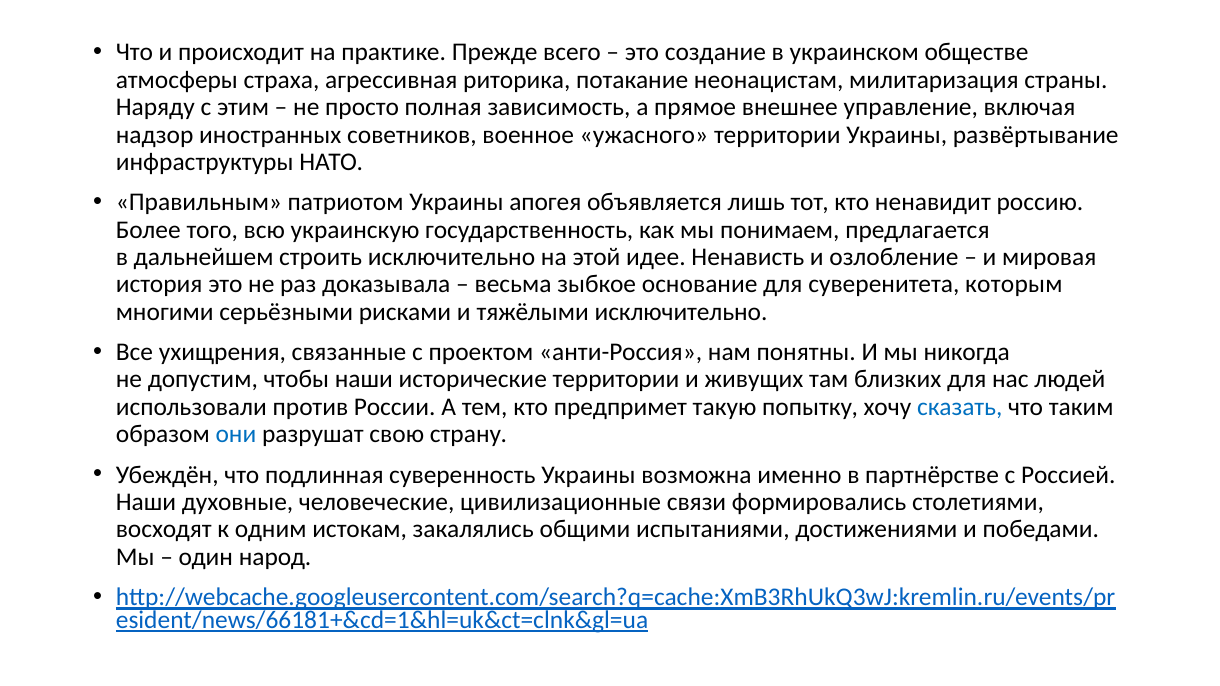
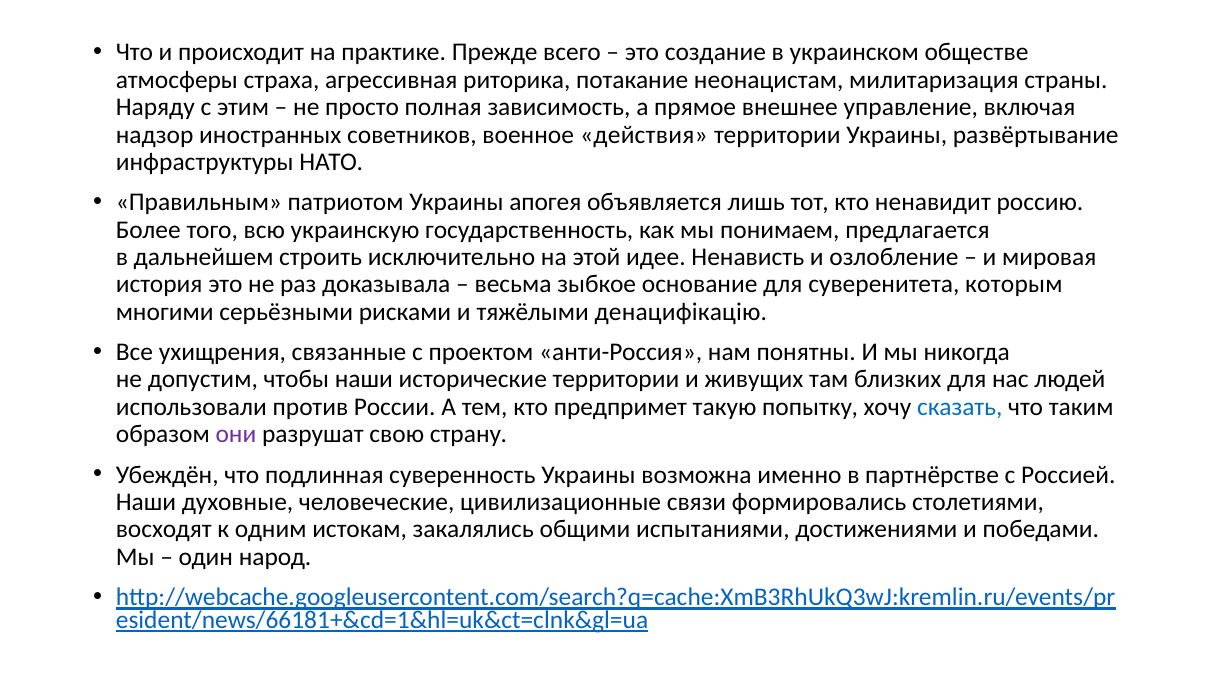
ужасного: ужасного -> действия (644, 135)
тяжёлыми исключительно: исключительно -> денацифікацію (681, 312)
они colour: blue -> purple (236, 435)
